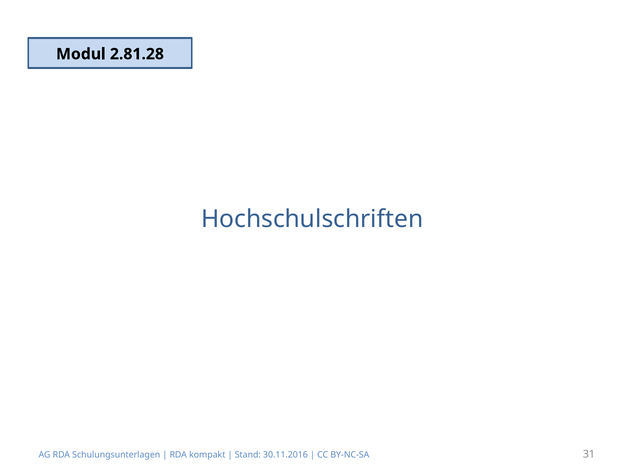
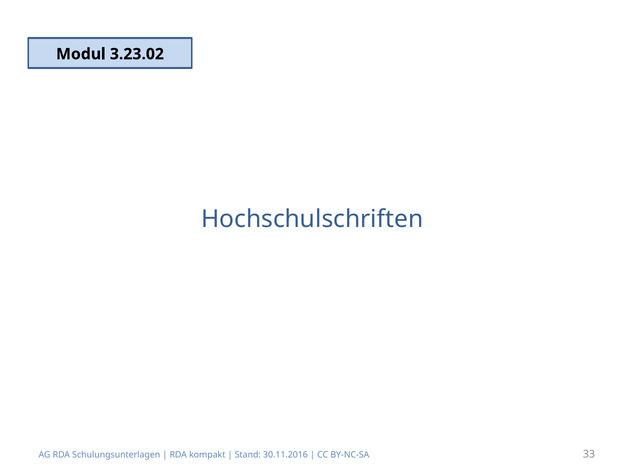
2.81.28: 2.81.28 -> 3.23.02 (137, 54)
31: 31 -> 33 (589, 454)
